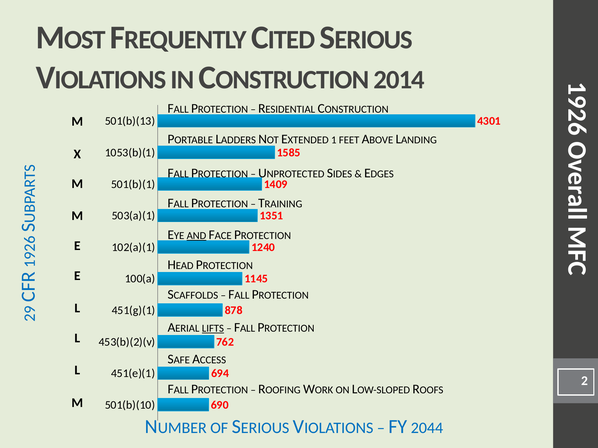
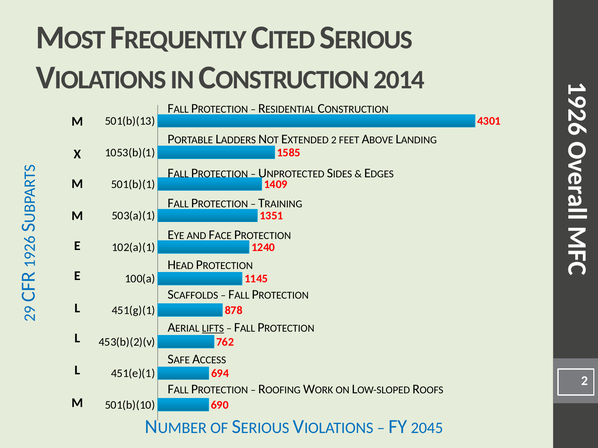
1: 1 -> 2 (334, 140)
AND underline: present -> none (196, 236)
2044: 2044 -> 2045 (427, 428)
